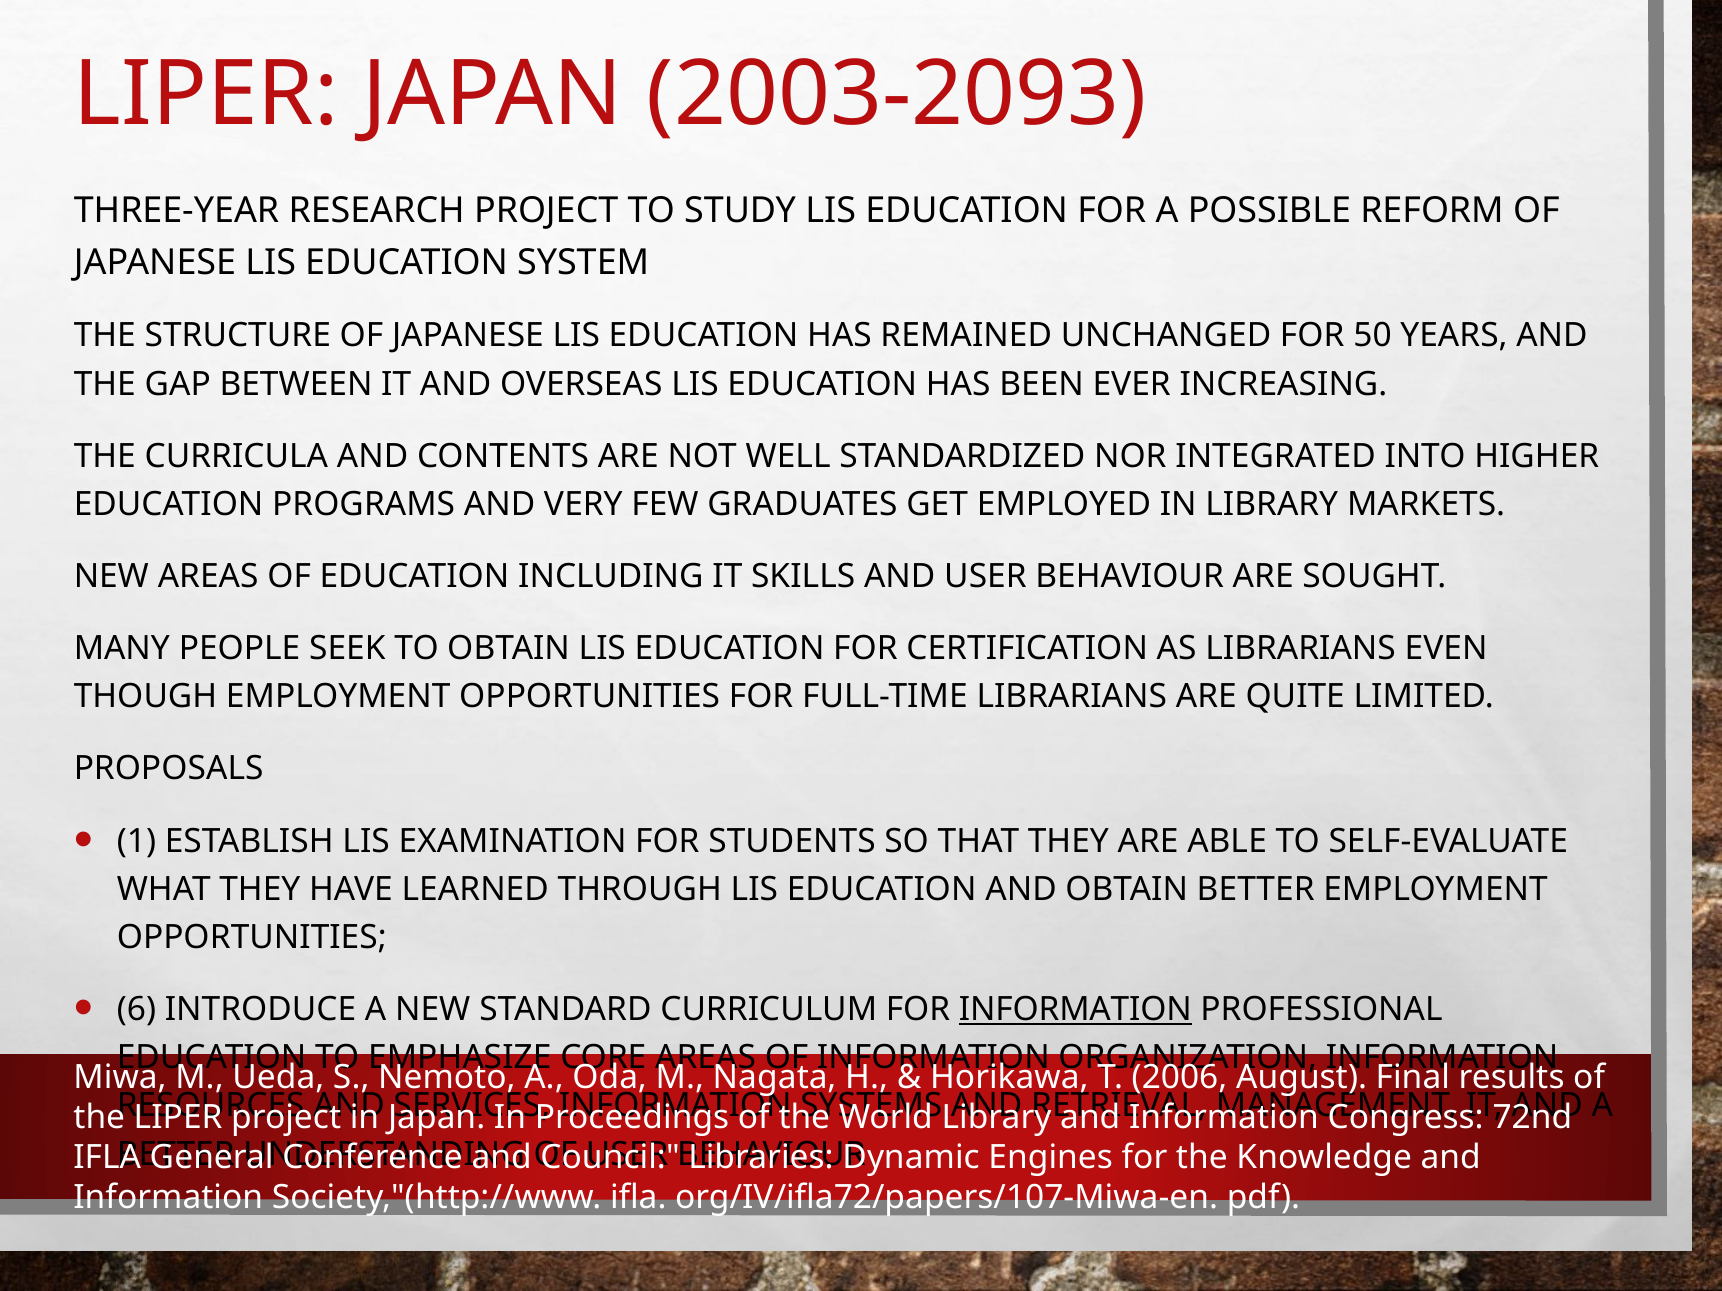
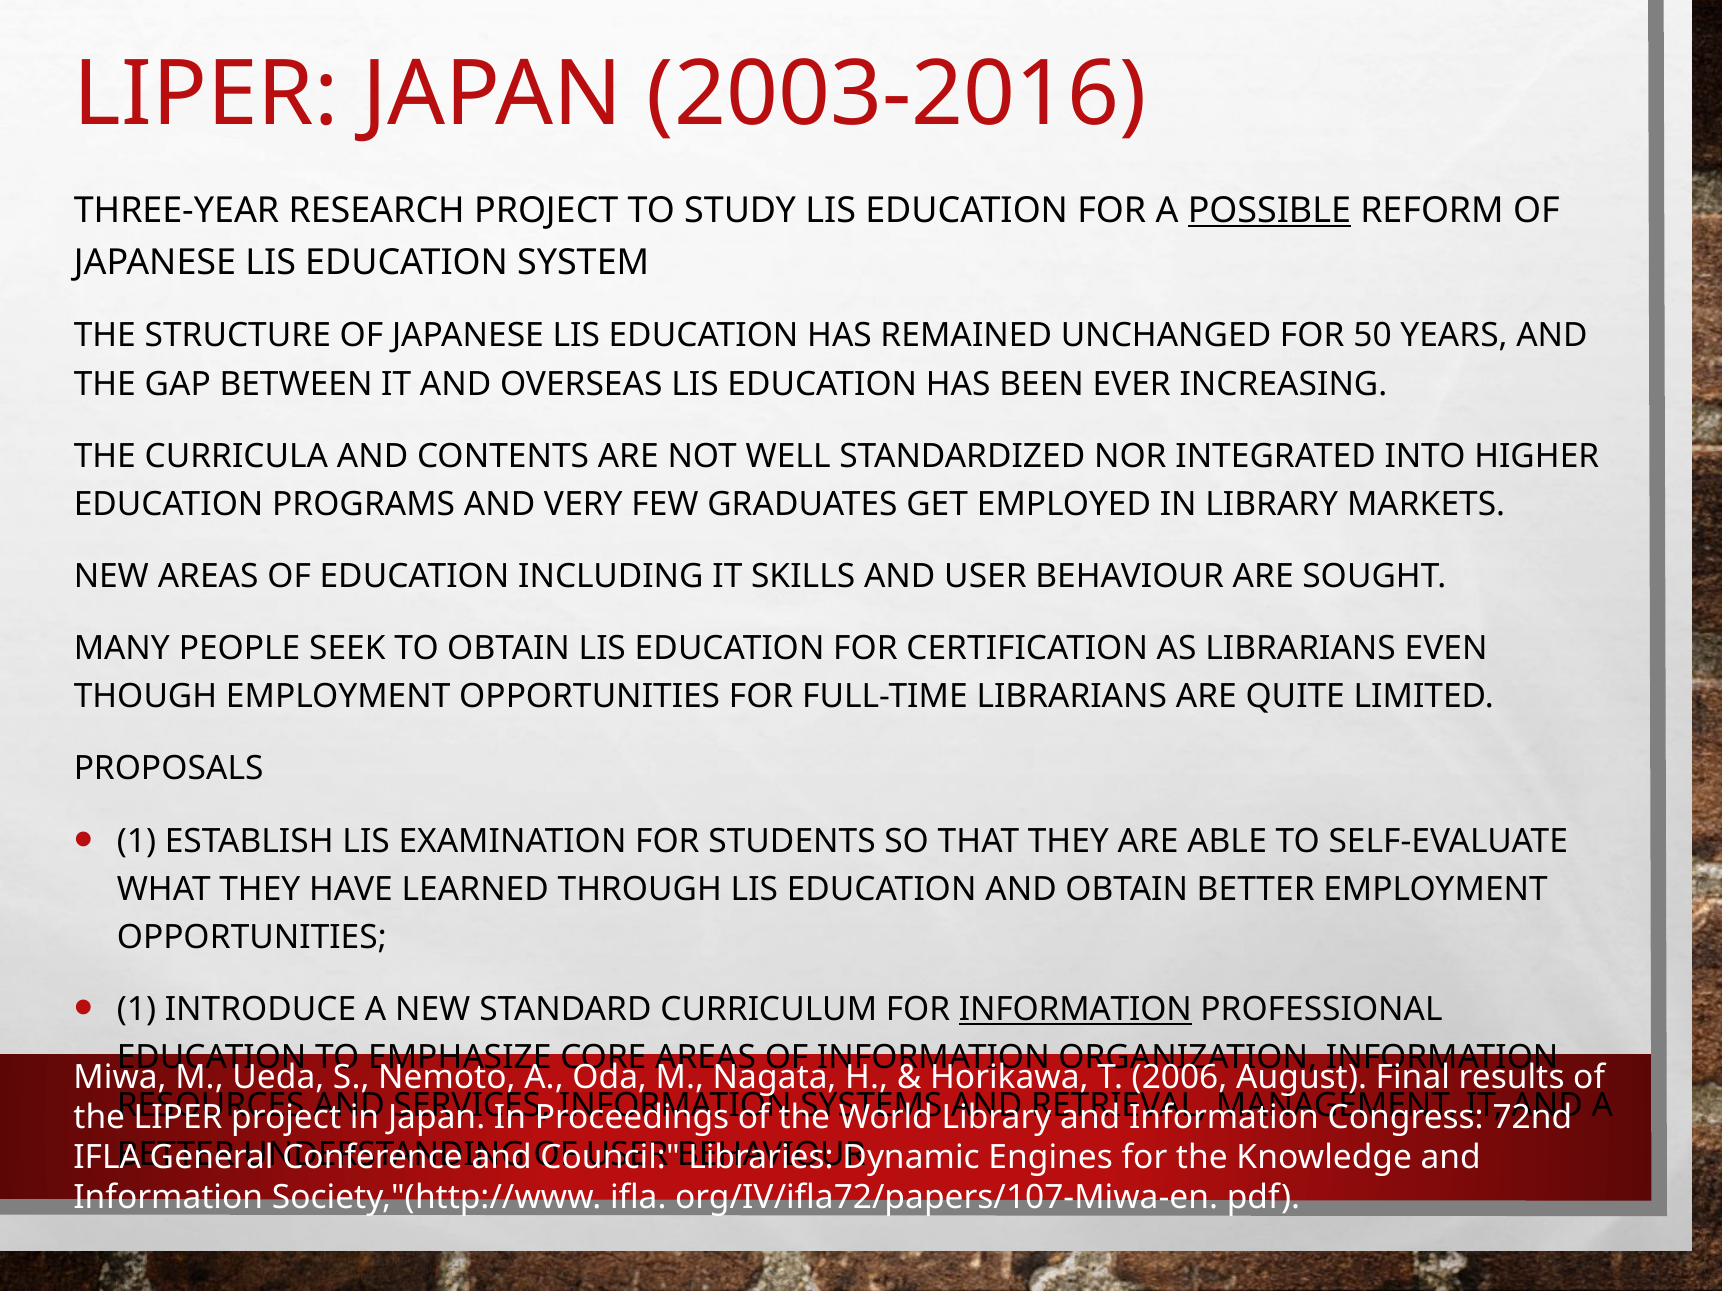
2003-2093: 2003-2093 -> 2003-2016 (897, 95)
POSSIBLE underline: none -> present (1269, 211)
6: 6 -> 1 (137, 1010)
